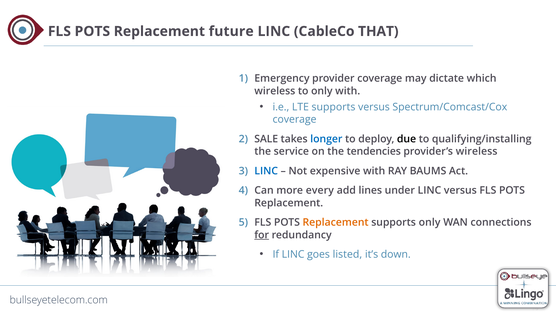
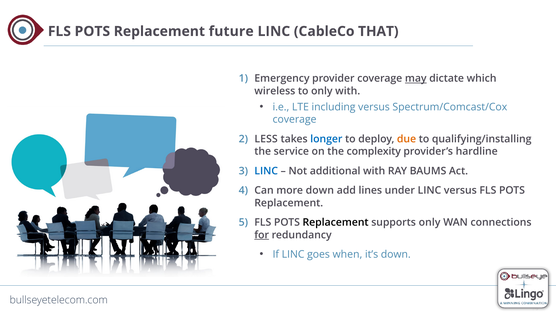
may underline: none -> present (416, 78)
LTE supports: supports -> including (334, 107)
SALE: SALE -> LESS (266, 139)
due colour: black -> orange (407, 139)
tendencies: tendencies -> complexity (374, 151)
provider’s wireless: wireless -> hardline (477, 151)
expensive: expensive -> additional (335, 171)
more every: every -> down (320, 190)
Replacement colour: orange -> black (336, 222)
listed: listed -> when (347, 254)
